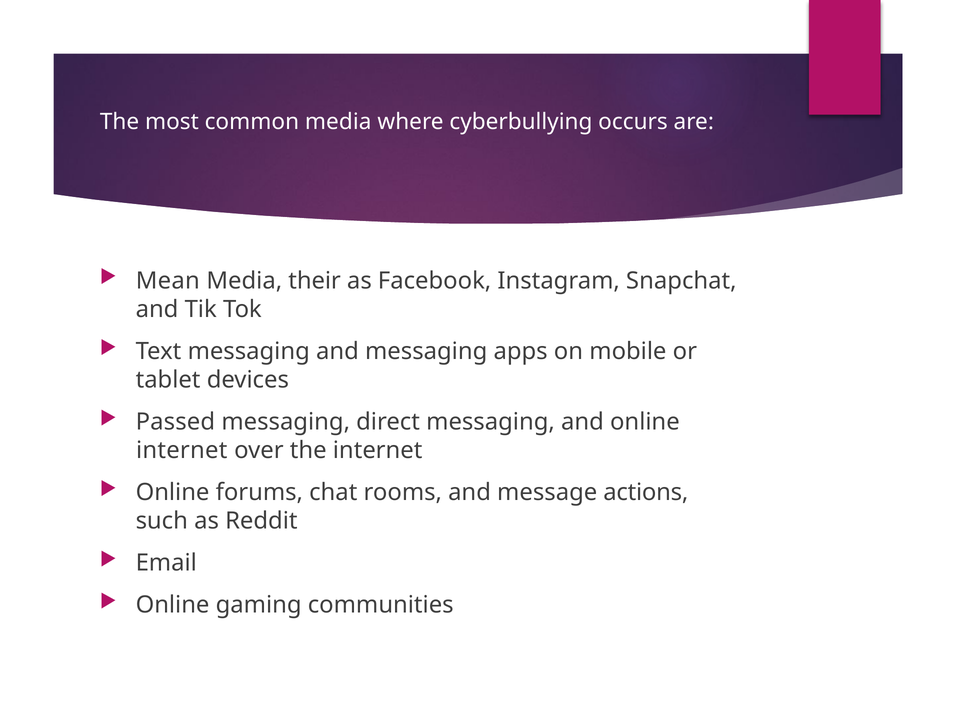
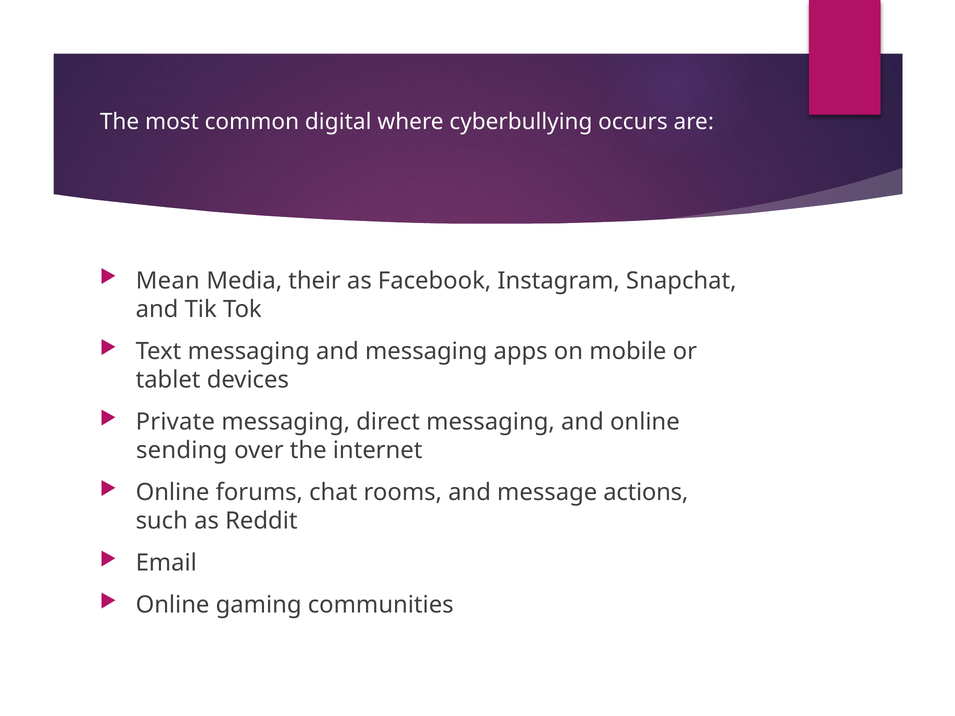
common media: media -> digital (338, 122)
Passed: Passed -> Private (175, 422)
internet: internet -> sending (182, 451)
